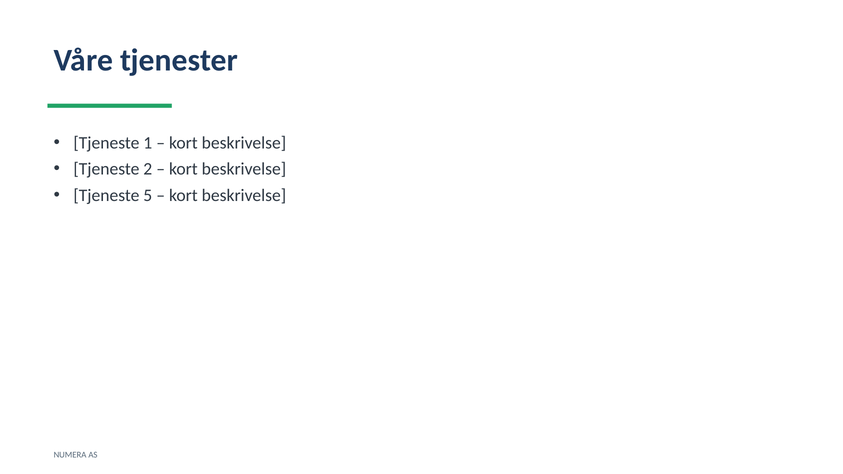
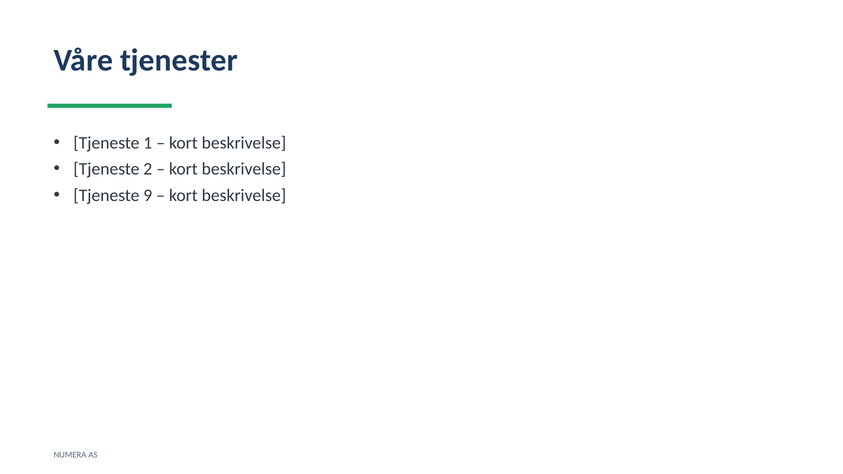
5: 5 -> 9 (148, 195)
